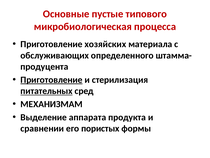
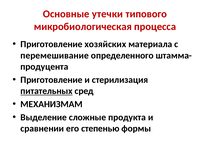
пустые: пустые -> утечки (107, 14)
обслуживающих: обслуживающих -> перемешивание (55, 55)
Приготовление underline: present -> none (52, 80)
аппарата: аппарата -> сложные (88, 117)
пористых: пористых -> степенью (100, 128)
